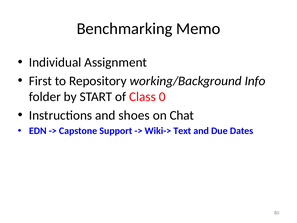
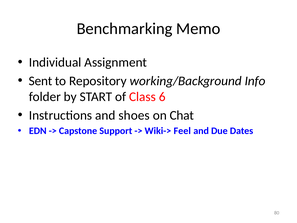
First: First -> Sent (40, 81)
0: 0 -> 6 (162, 97)
Text: Text -> Feel (182, 131)
